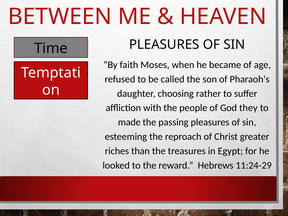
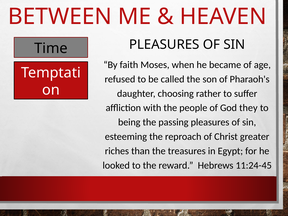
made: made -> being (129, 122)
11:24-29: 11:24-29 -> 11:24-45 (254, 165)
